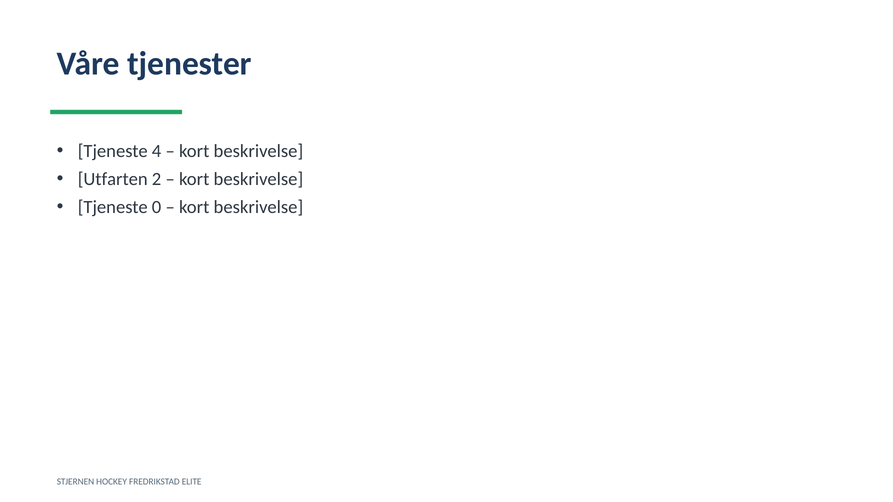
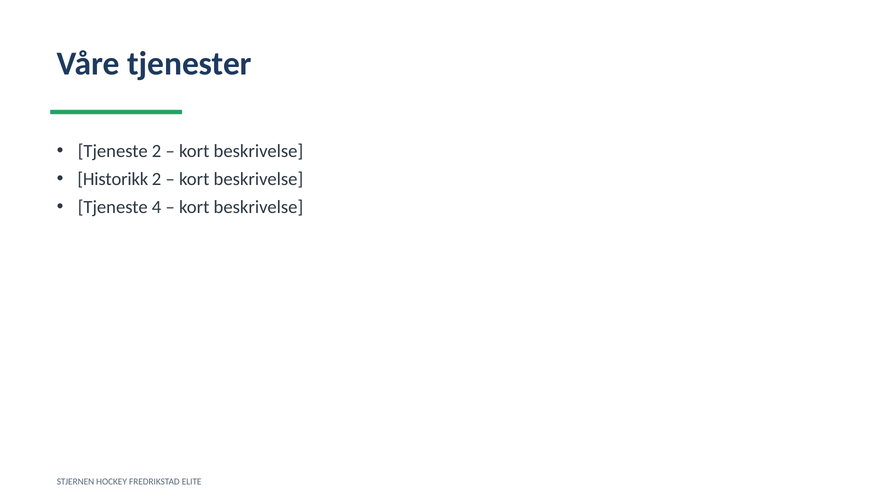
Tjeneste 4: 4 -> 2 (157, 151)
Utfarten: Utfarten -> Historikk (113, 179)
0: 0 -> 4 (157, 207)
